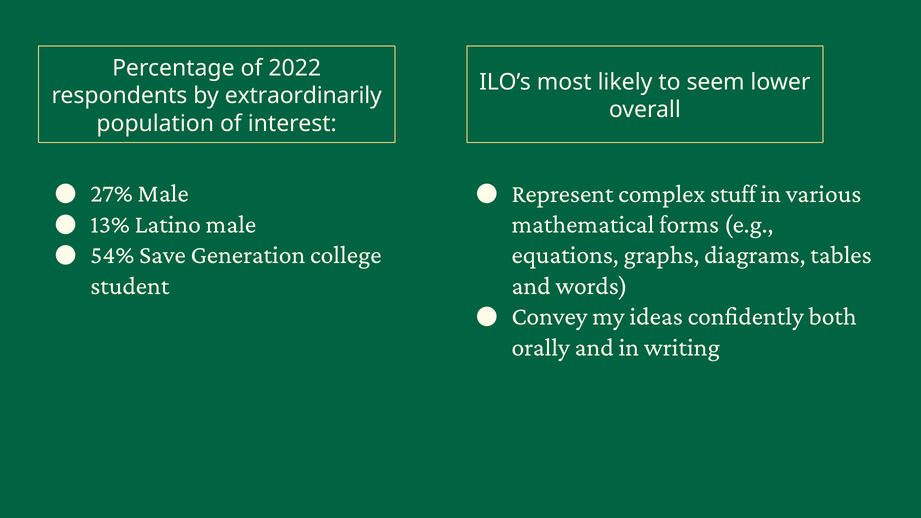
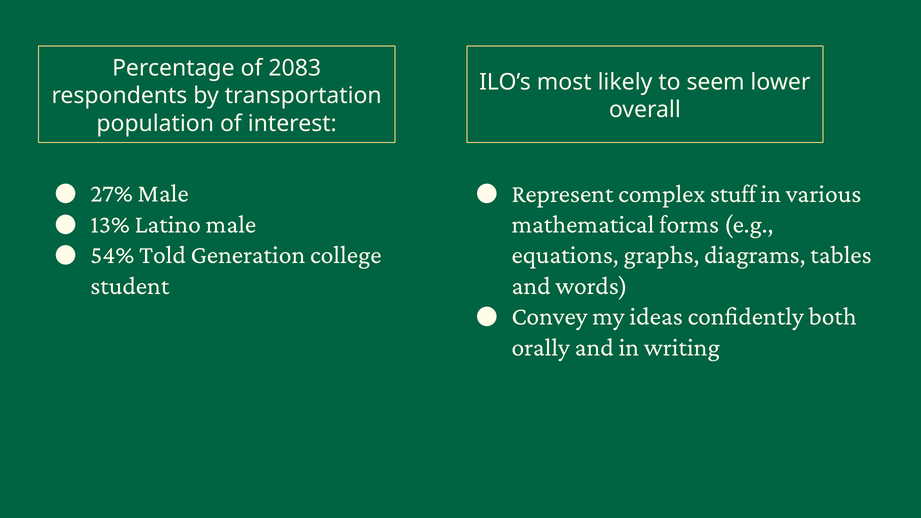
2022: 2022 -> 2083 (295, 68)
extraordinarily: extraordinarily -> transportation (303, 96)
Save: Save -> Told (162, 255)
